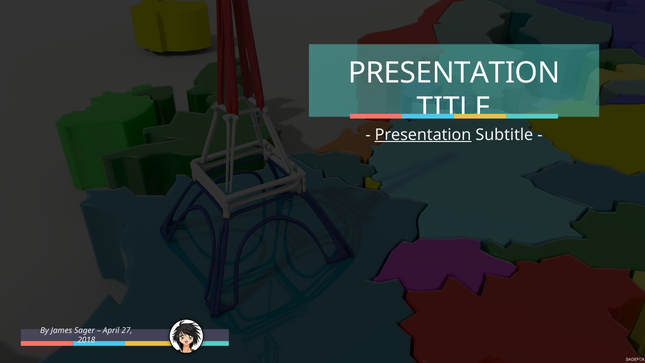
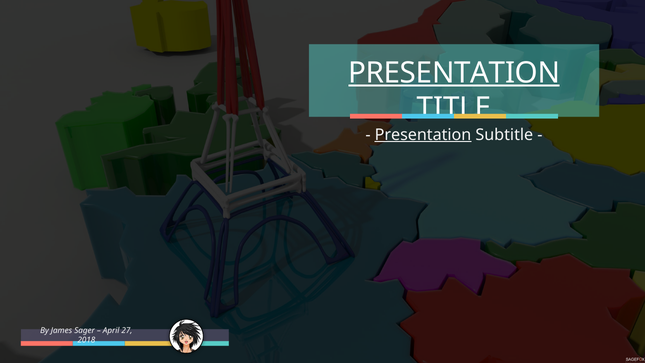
PRESENTATION underline: none -> present (454, 73)
